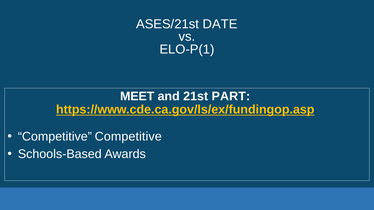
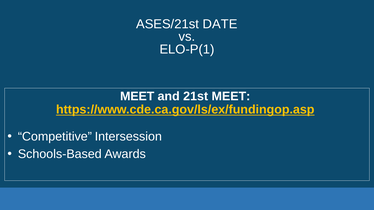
21st PART: PART -> MEET (231, 96)
Competitive Competitive: Competitive -> Intersession (128, 137)
